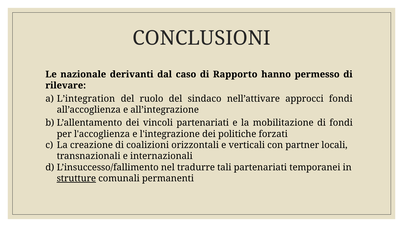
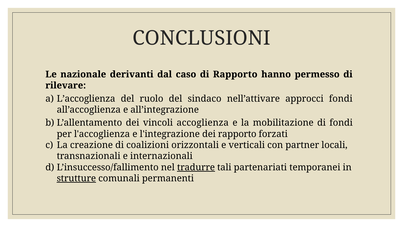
L’integration: L’integration -> L’accoglienza (86, 98)
vincoli partenariati: partenariati -> accoglienza (203, 123)
dei politiche: politiche -> rapporto (237, 134)
tradurre underline: none -> present (196, 167)
